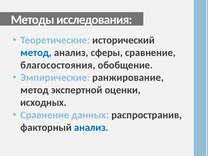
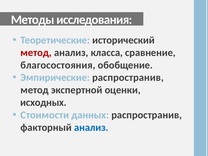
метод colour: blue -> red (36, 53)
сферы: сферы -> класса (107, 53)
Эмпирические ранжирование: ранжирование -> распространив (128, 78)
Сравнение: Сравнение -> Стоимости (45, 115)
